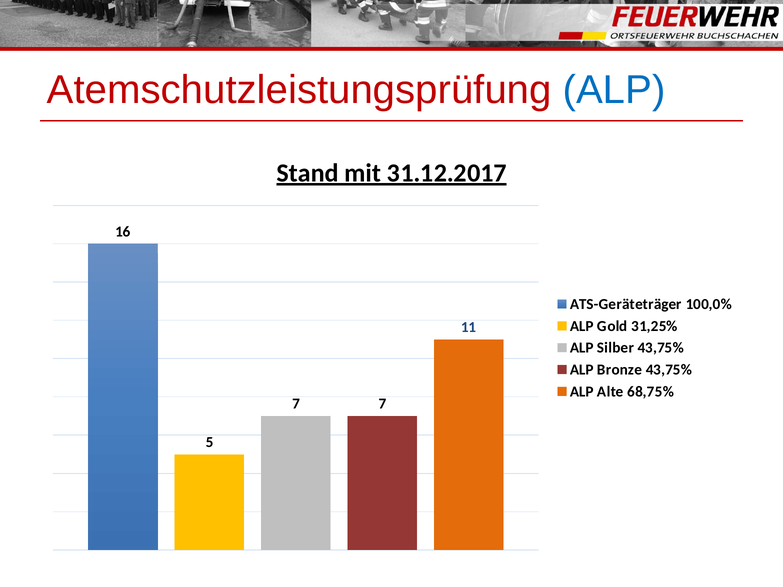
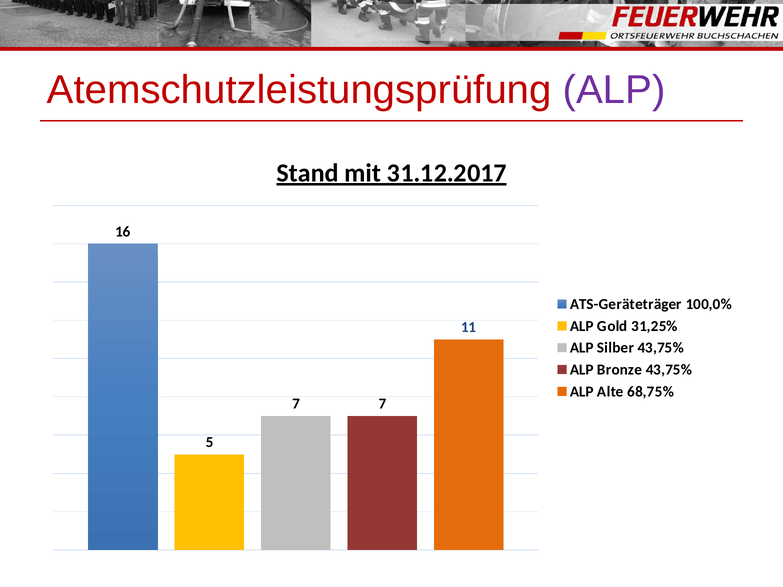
ALP colour: blue -> purple (614, 90)
